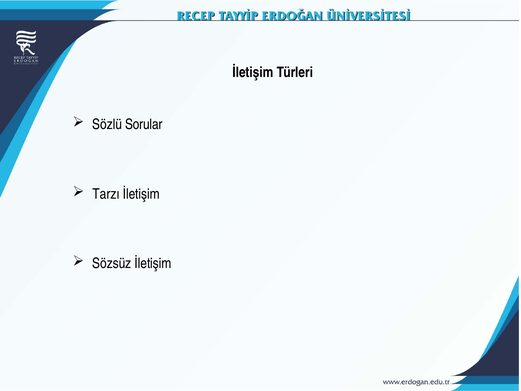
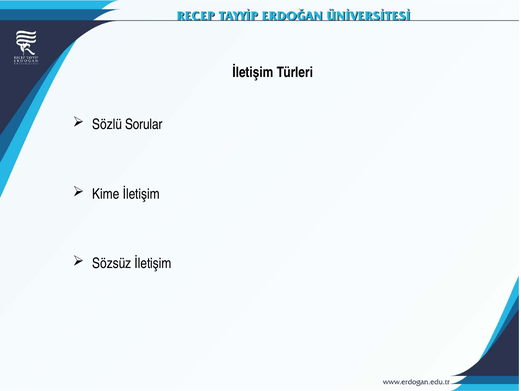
Tarzı: Tarzı -> Kime (106, 194)
